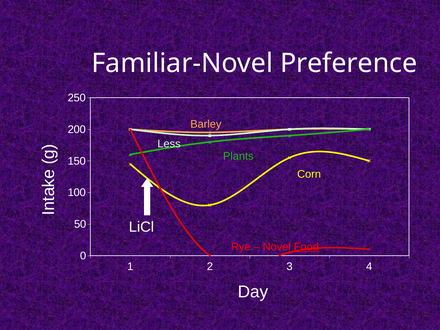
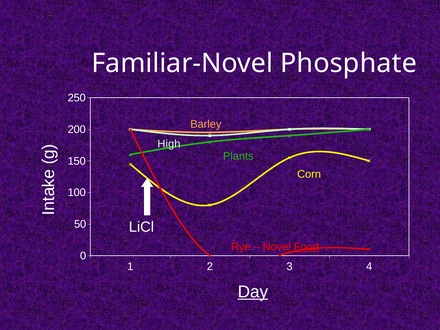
Preference: Preference -> Phosphate (348, 63)
Less: Less -> High (169, 144)
Day underline: none -> present (253, 292)
